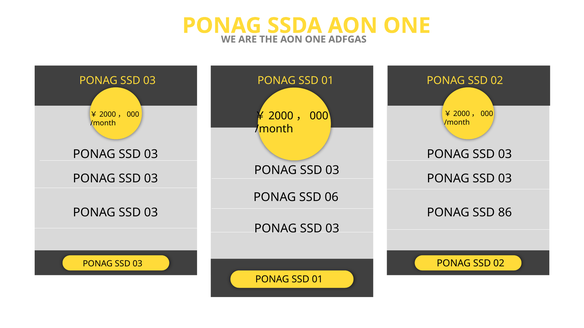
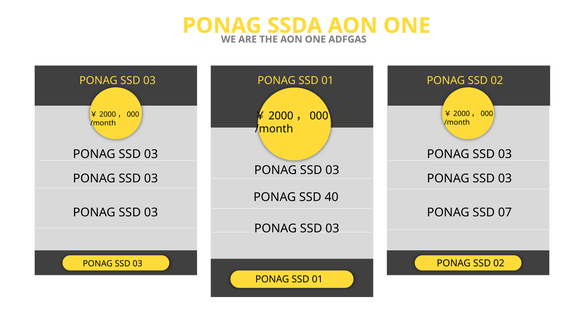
06: 06 -> 40 (332, 198)
86: 86 -> 07 (505, 213)
